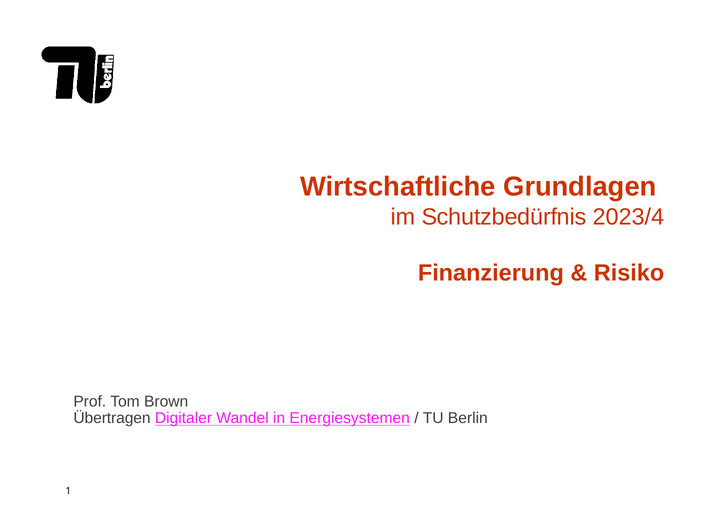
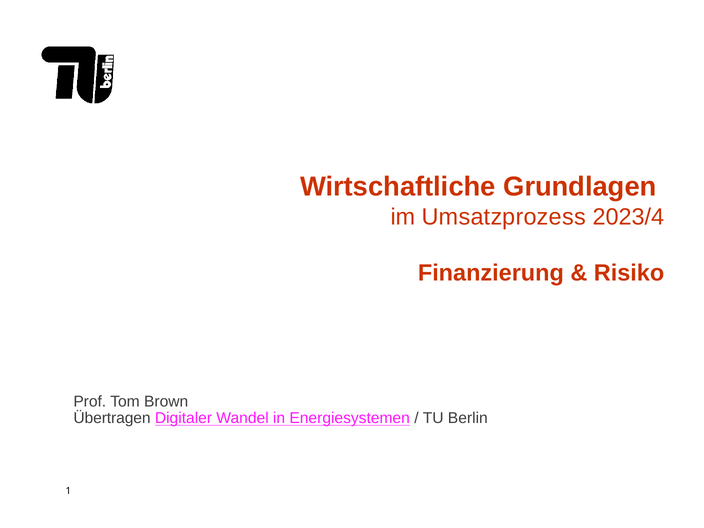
Schutzbedürfnis: Schutzbedürfnis -> Umsatzprozess (504, 217)
